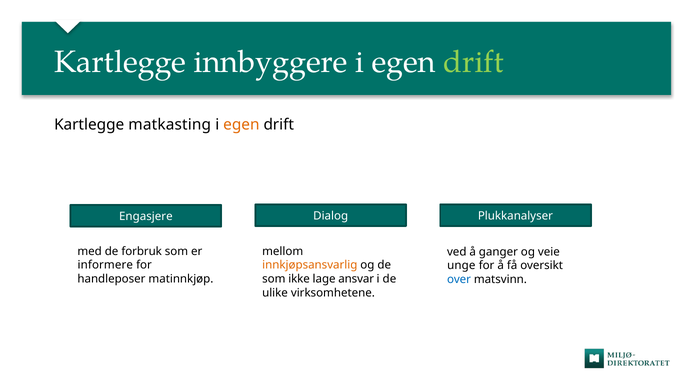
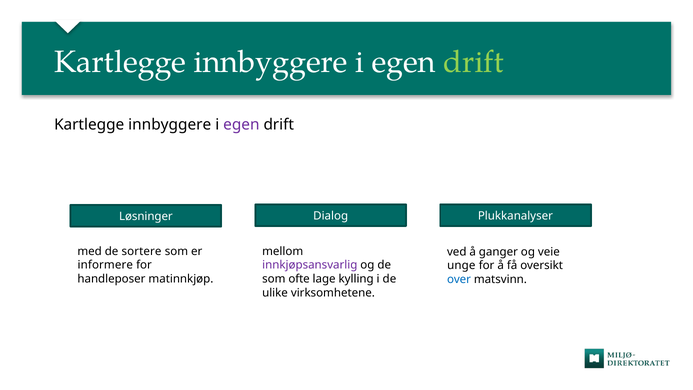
matkasting: matkasting -> innbyggere (170, 125)
egen colour: orange -> purple (241, 125)
Engasjere: Engasjere -> Løsninger (146, 216)
forbruk: forbruk -> sortere (142, 251)
innkjøpsansvarlig colour: orange -> purple (310, 265)
ikke: ikke -> ofte (299, 279)
ansvar: ansvar -> kylling (356, 279)
